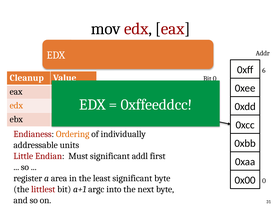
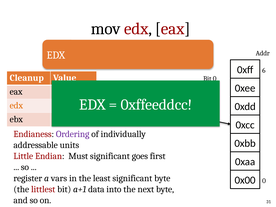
Ordering colour: orange -> purple (73, 134)
addl: addl -> goes (140, 156)
area: area -> vars (59, 178)
argc: argc -> data (96, 189)
